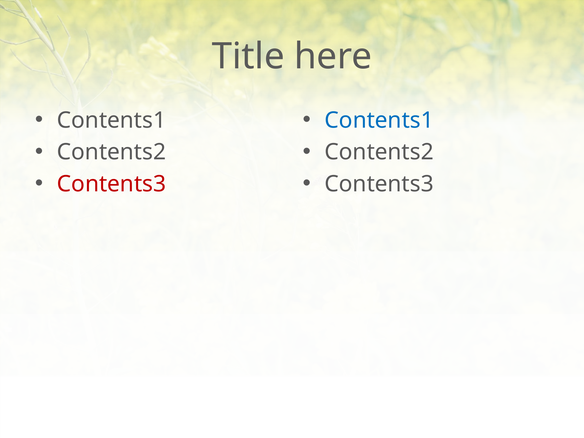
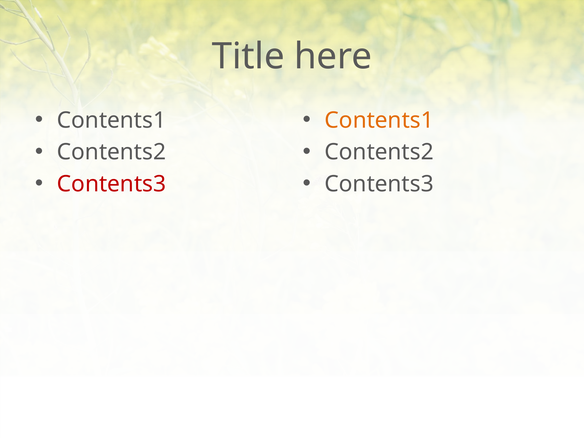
Contents1 colour: blue -> orange (379, 120)
